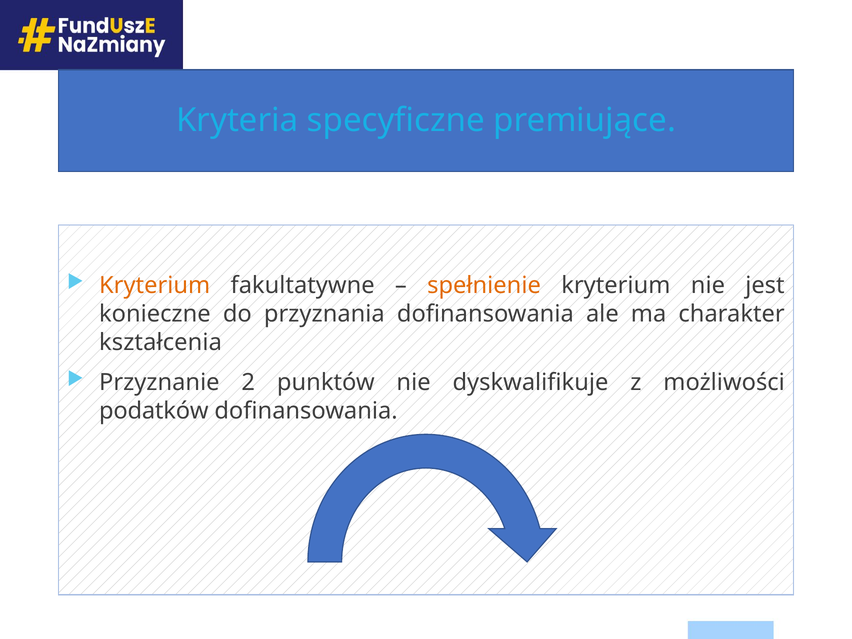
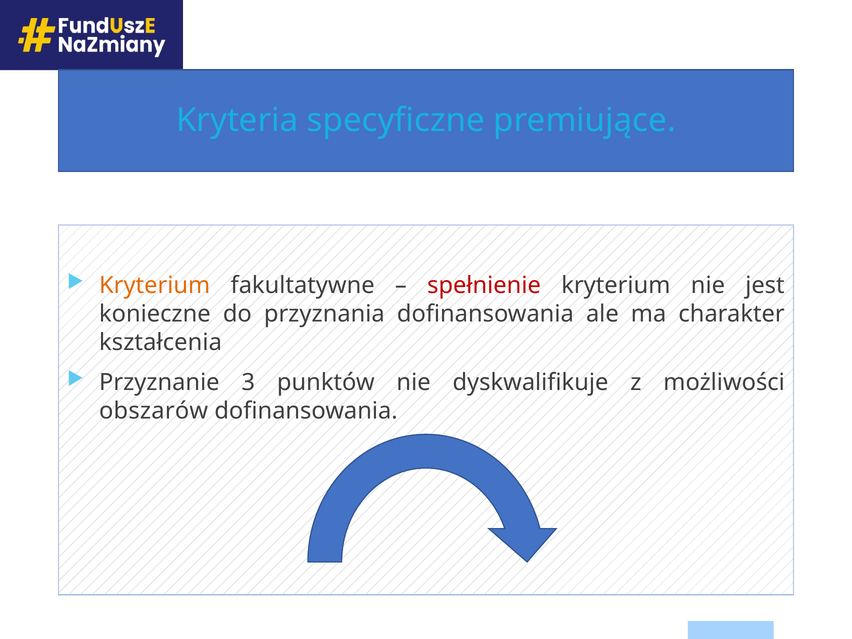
spełnienie colour: orange -> red (484, 285)
2: 2 -> 3 (248, 383)
podatków: podatków -> obszarów (154, 411)
